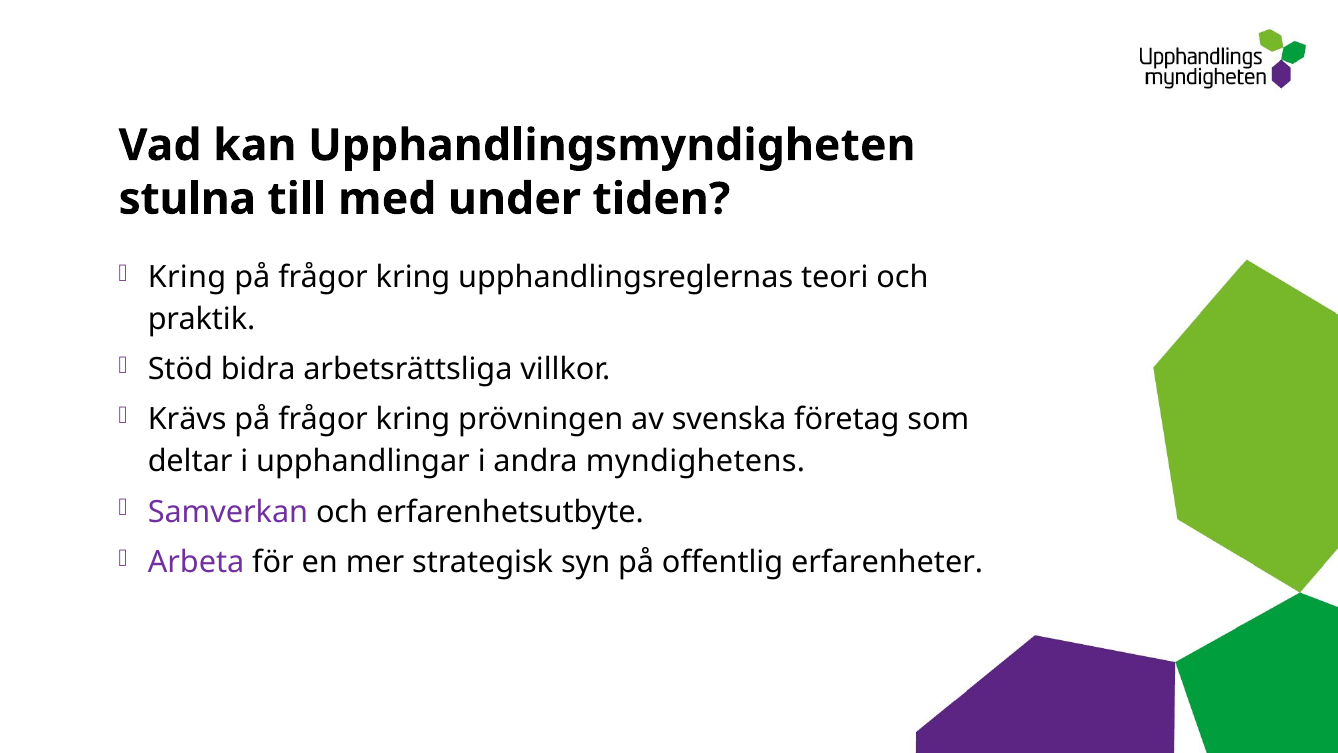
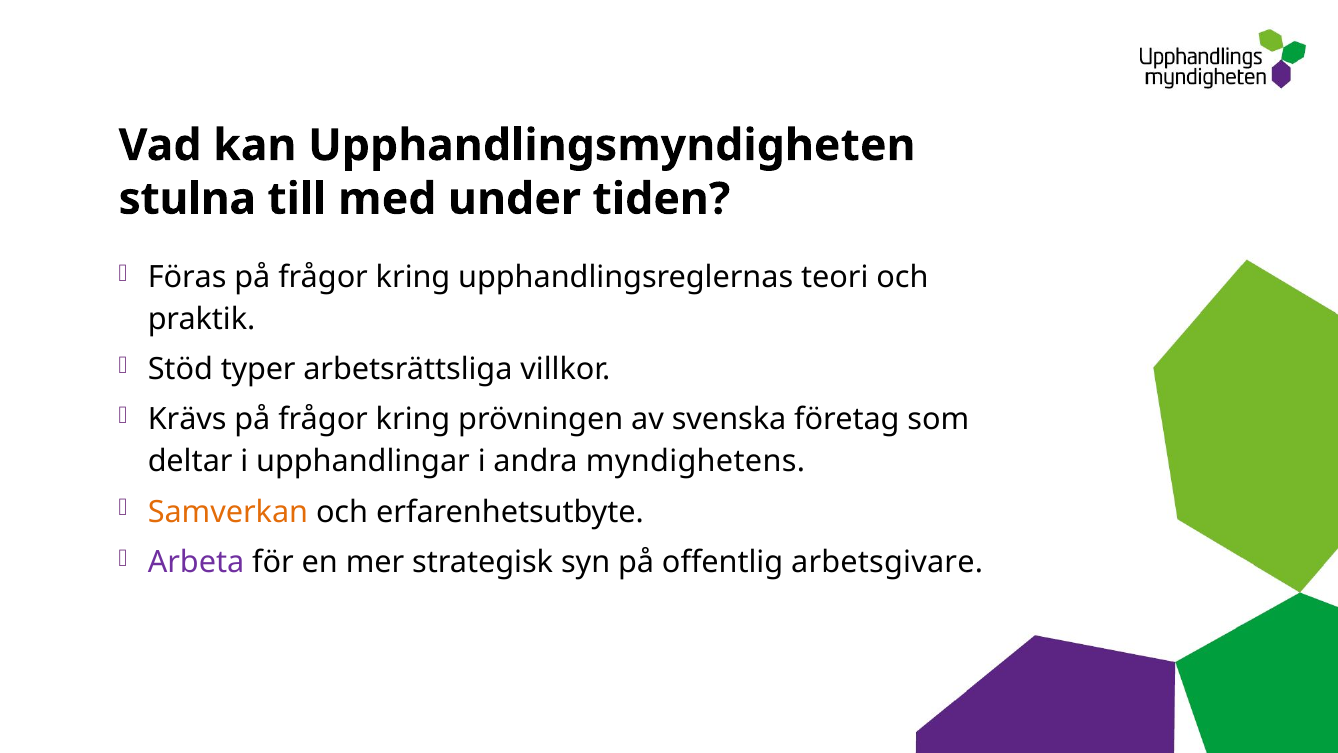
Kring: Kring -> Föras (187, 277)
bidra: bidra -> typer (258, 369)
Samverkan colour: purple -> orange (228, 512)
erfarenheter: erfarenheter -> arbetsgivare (887, 562)
